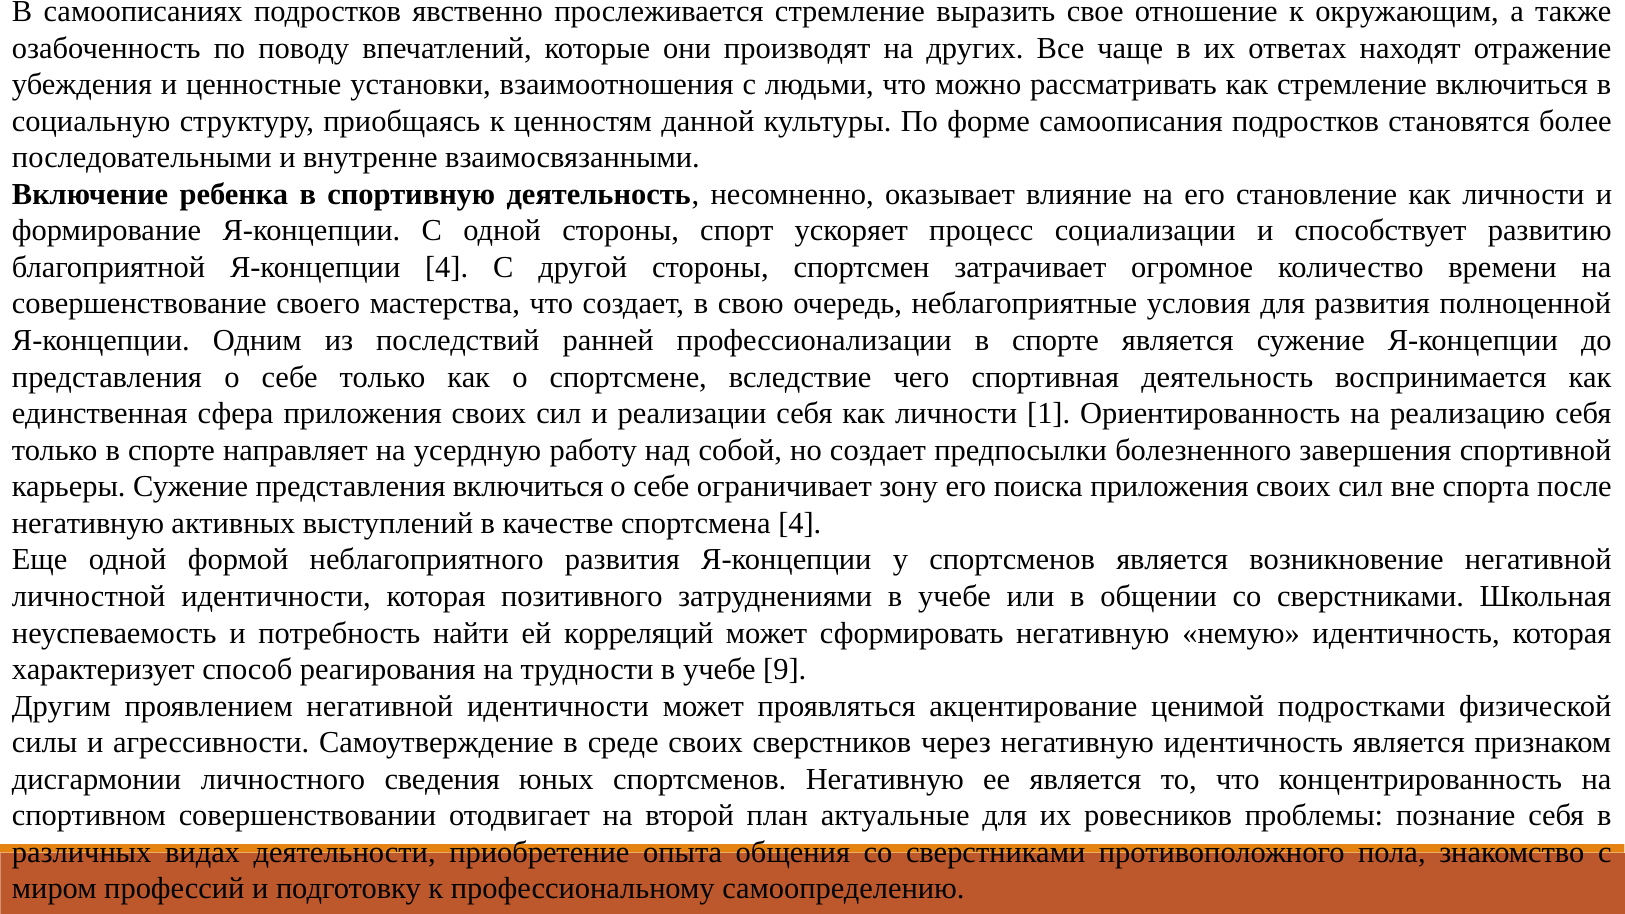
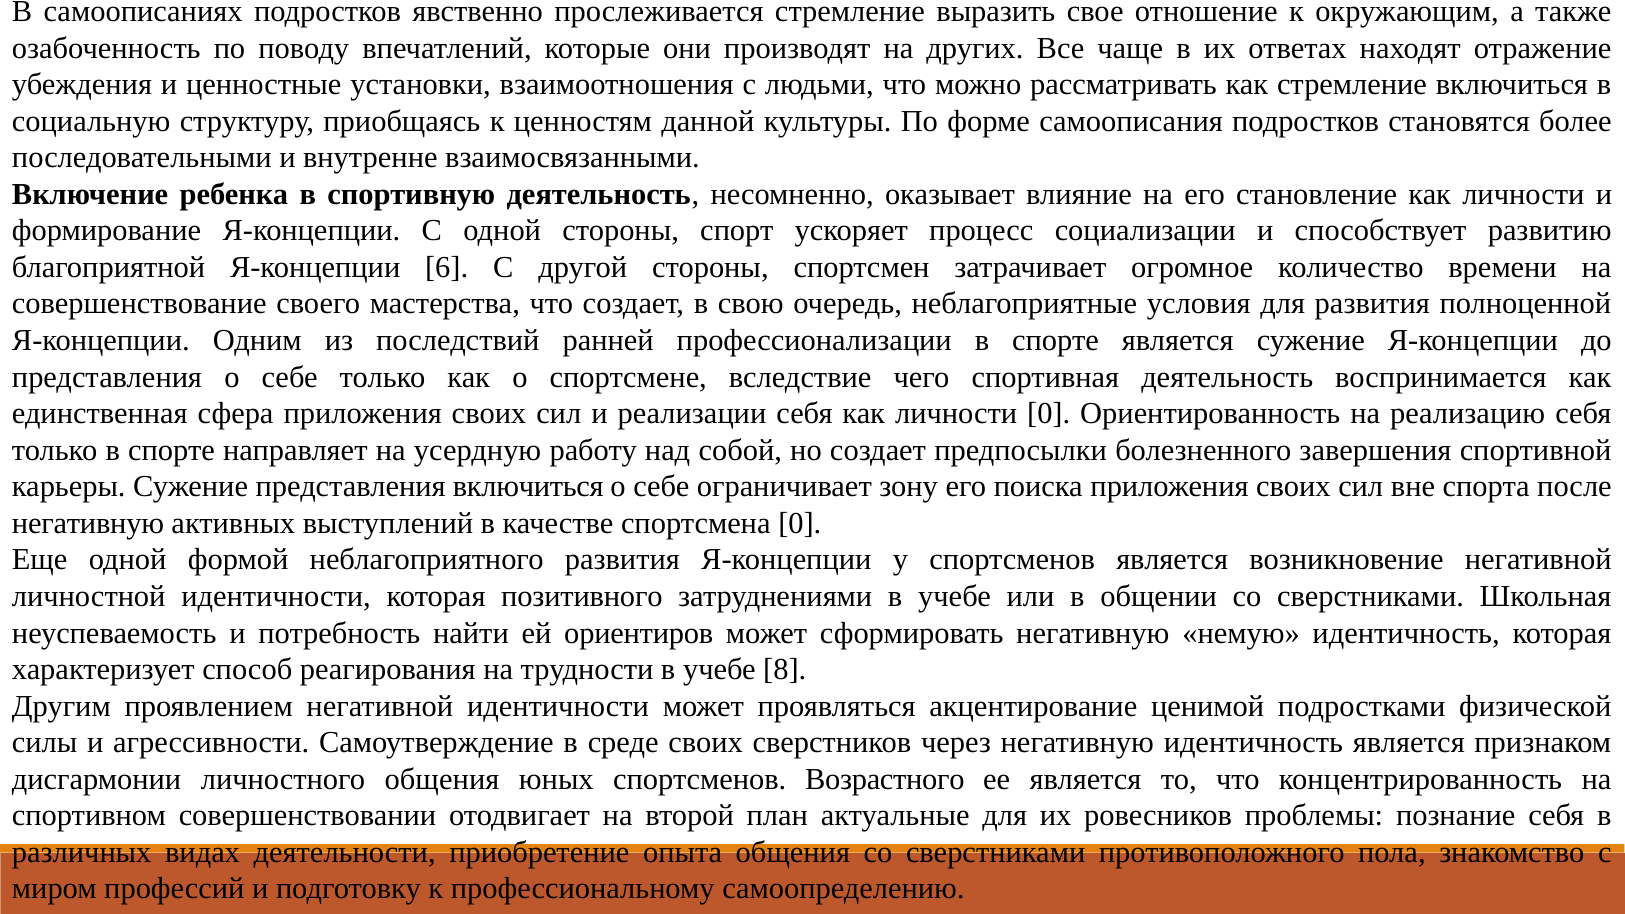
Я-концепции 4: 4 -> 6 (447, 267)
личности 1: 1 -> 0 (1049, 414)
спортсмена 4: 4 -> 0 (800, 523)
корреляций: корреляций -> ориентиров (639, 633)
9: 9 -> 8 (785, 670)
личностного сведения: сведения -> общения (442, 779)
спортсменов Негативную: Негативную -> Возрастного (885, 779)
